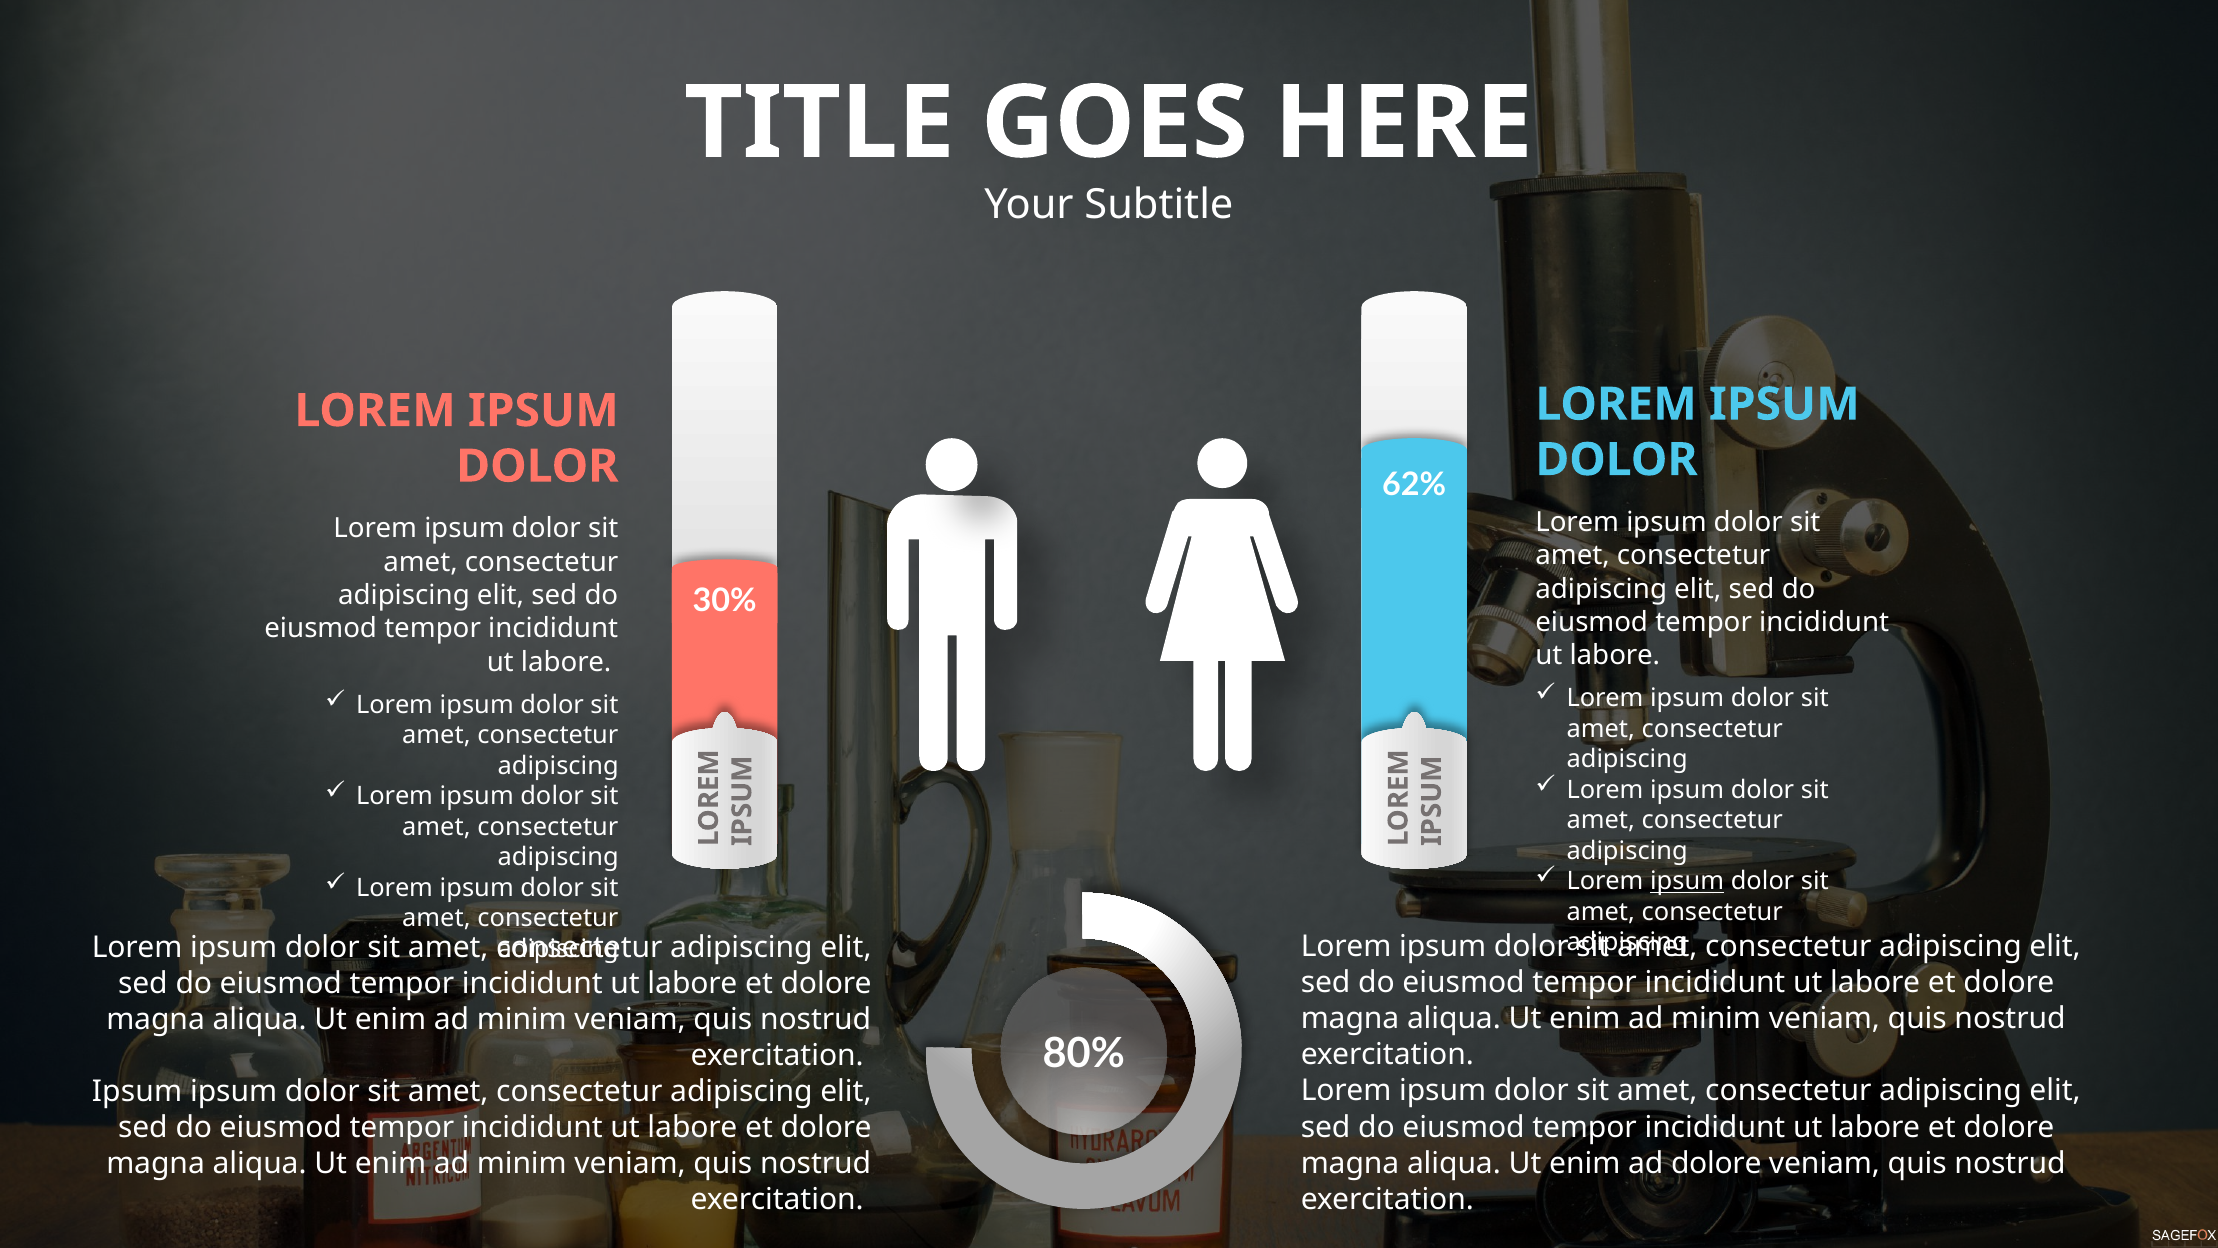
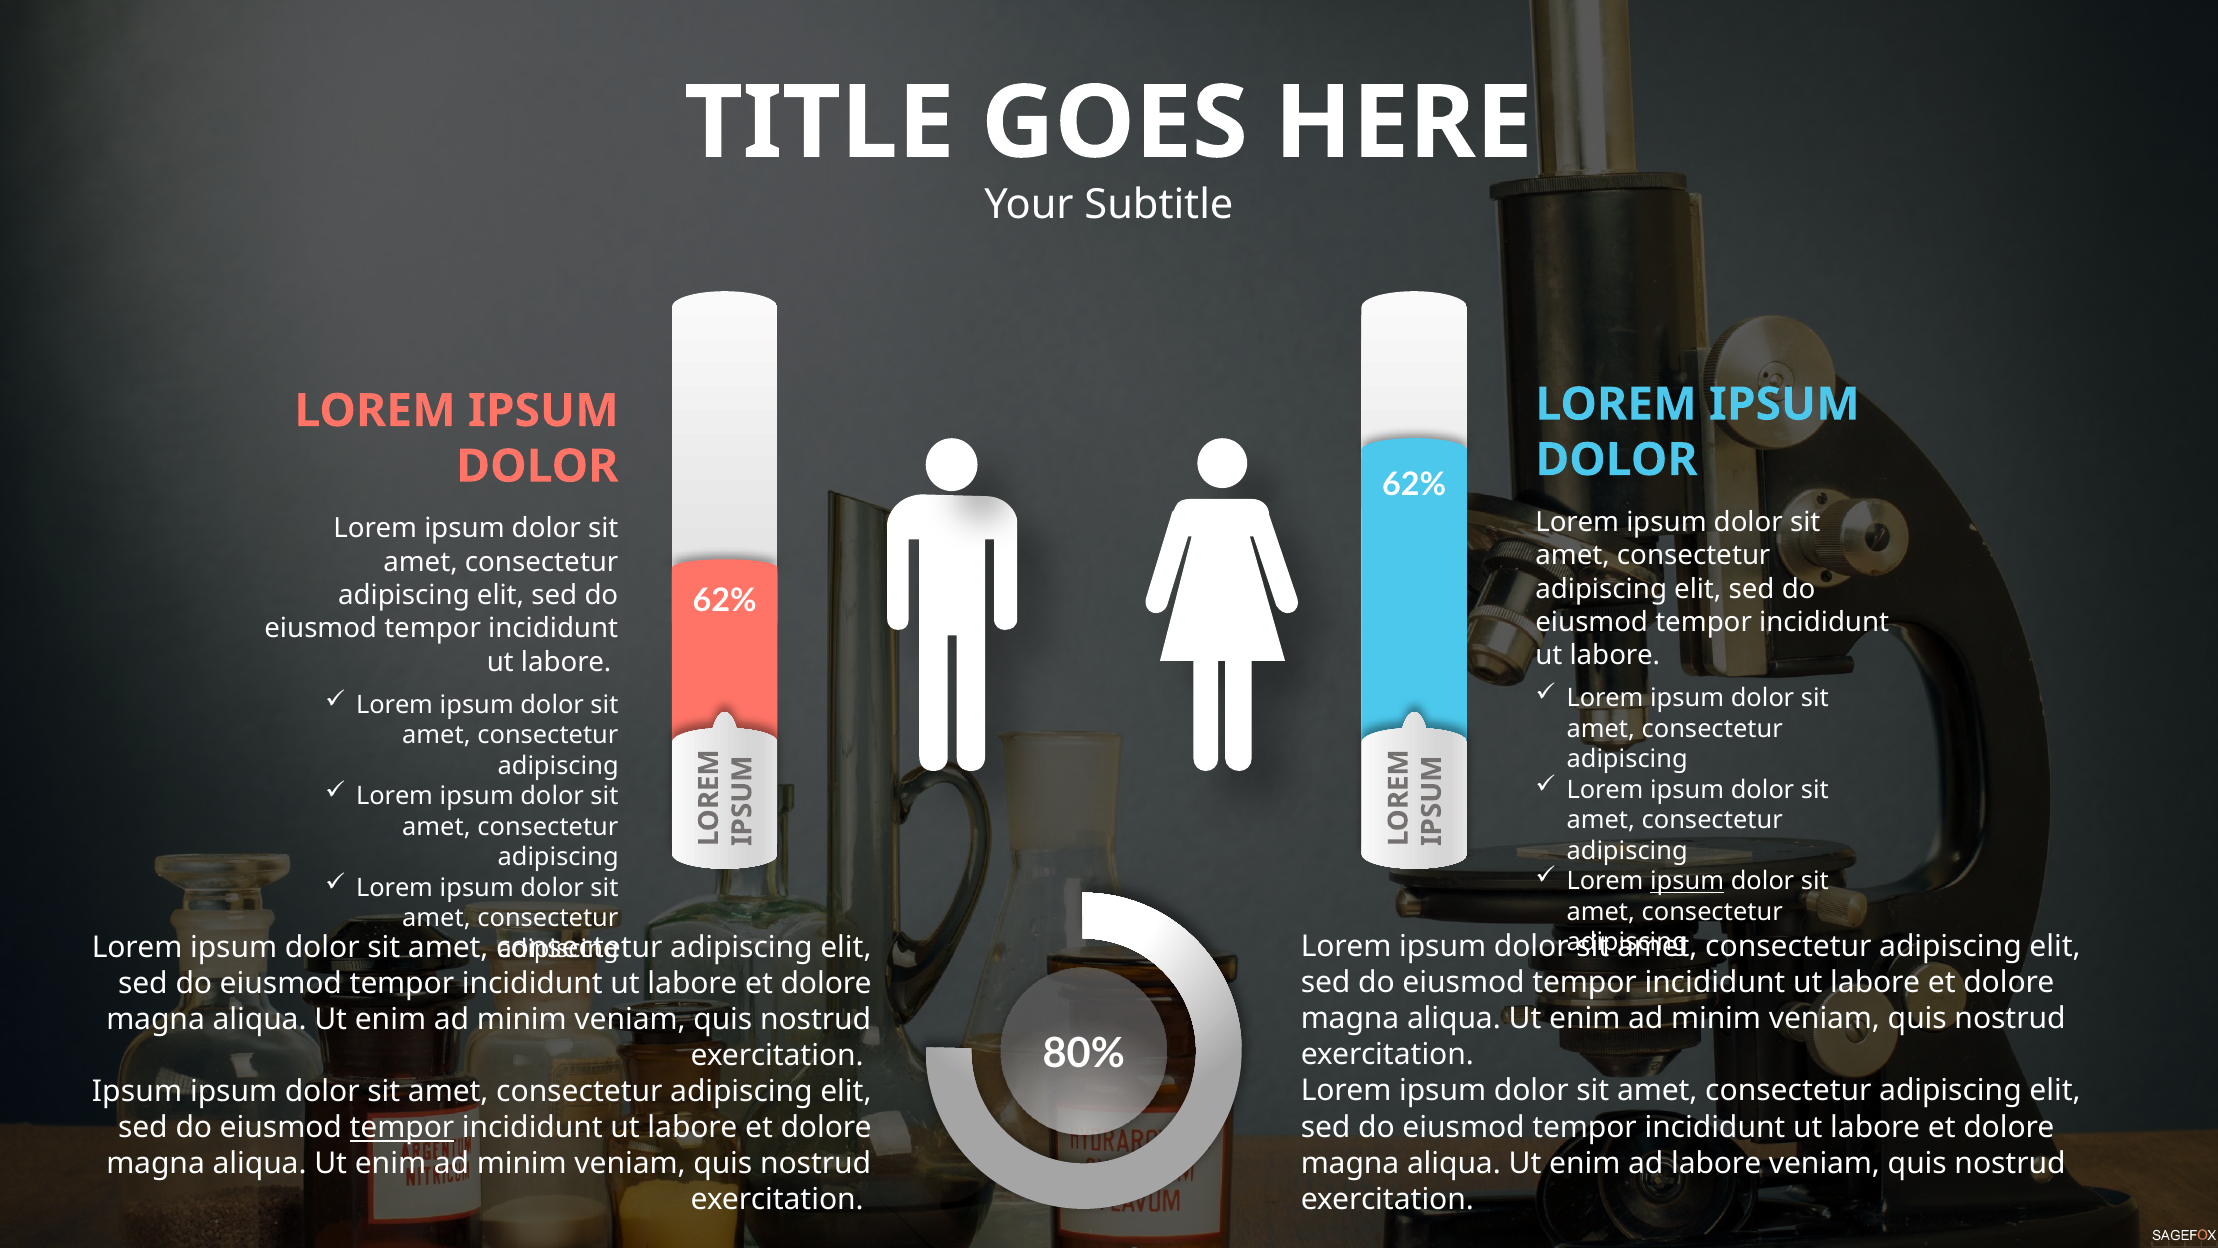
30%: 30% -> 62% (725, 600)
tempor underline: none -> present (402, 1127)
ad dolore: dolore -> labore (1716, 1163)
